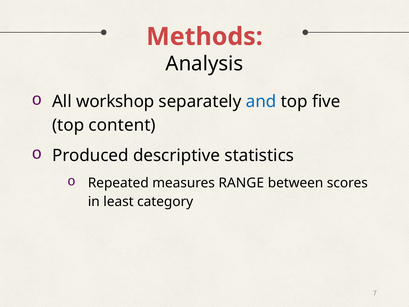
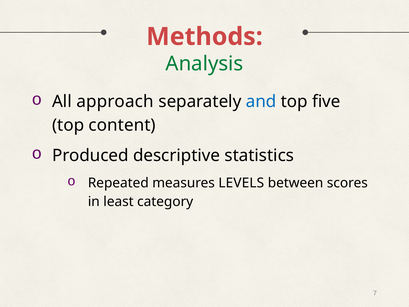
Analysis colour: black -> green (204, 64)
workshop: workshop -> approach (115, 102)
RANGE: RANGE -> LEVELS (241, 183)
